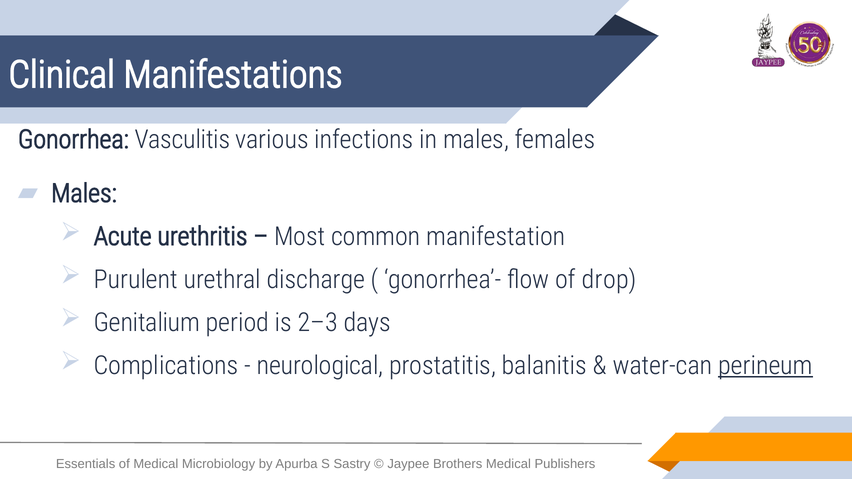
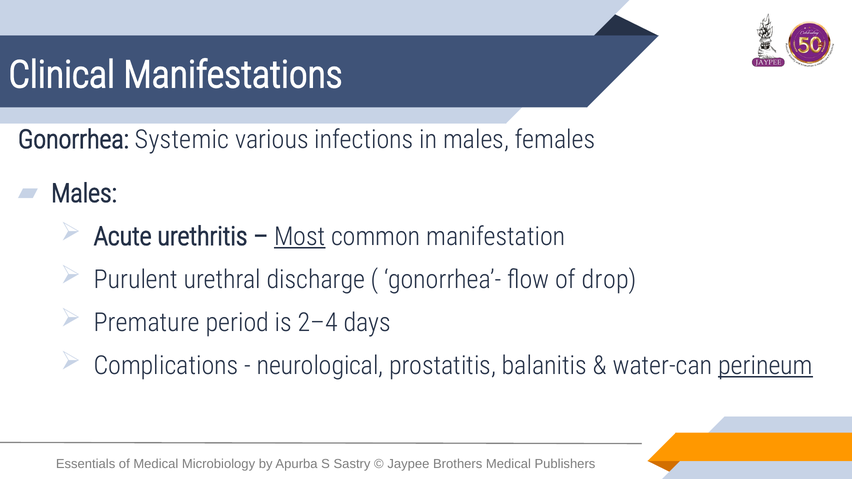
Vasculitis: Vasculitis -> Systemic (182, 140)
Most underline: none -> present (300, 237)
Genitalium: Genitalium -> Premature (147, 323)
2–3: 2–3 -> 2–4 (318, 323)
